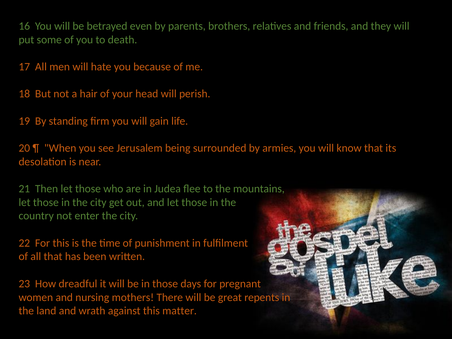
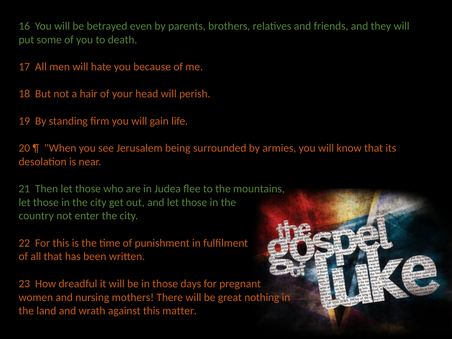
repents: repents -> nothing (262, 297)
